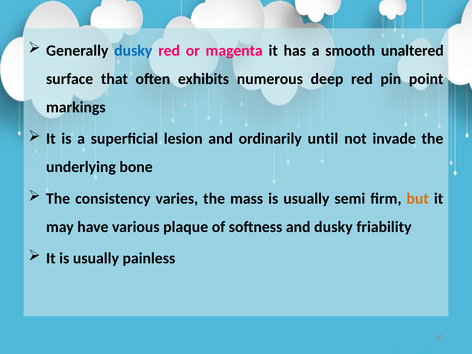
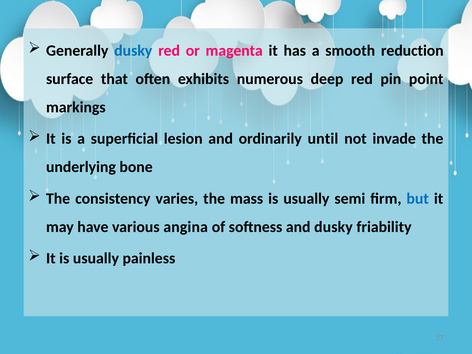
unaltered: unaltered -> reduction (412, 51)
but colour: orange -> blue (418, 199)
plaque: plaque -> angina (186, 227)
